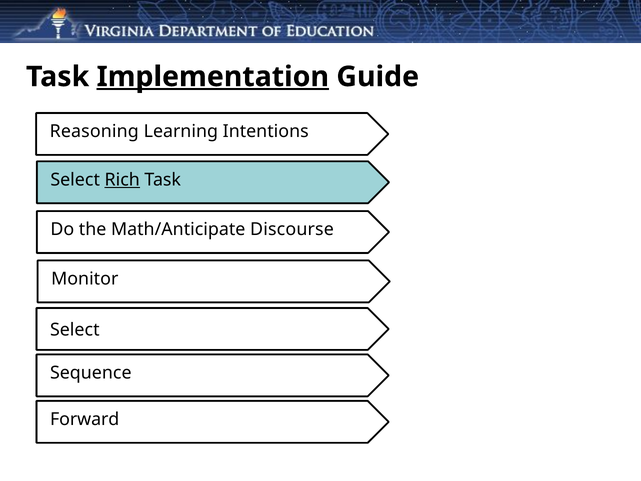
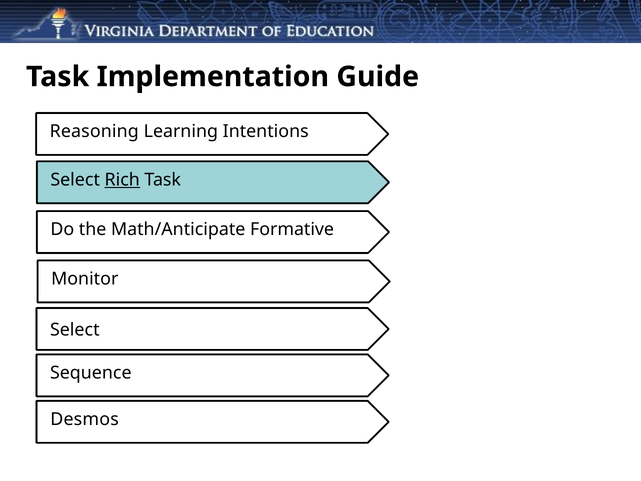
Implementation underline: present -> none (213, 77)
Discourse: Discourse -> Formative (292, 229)
Forward: Forward -> Desmos (85, 419)
